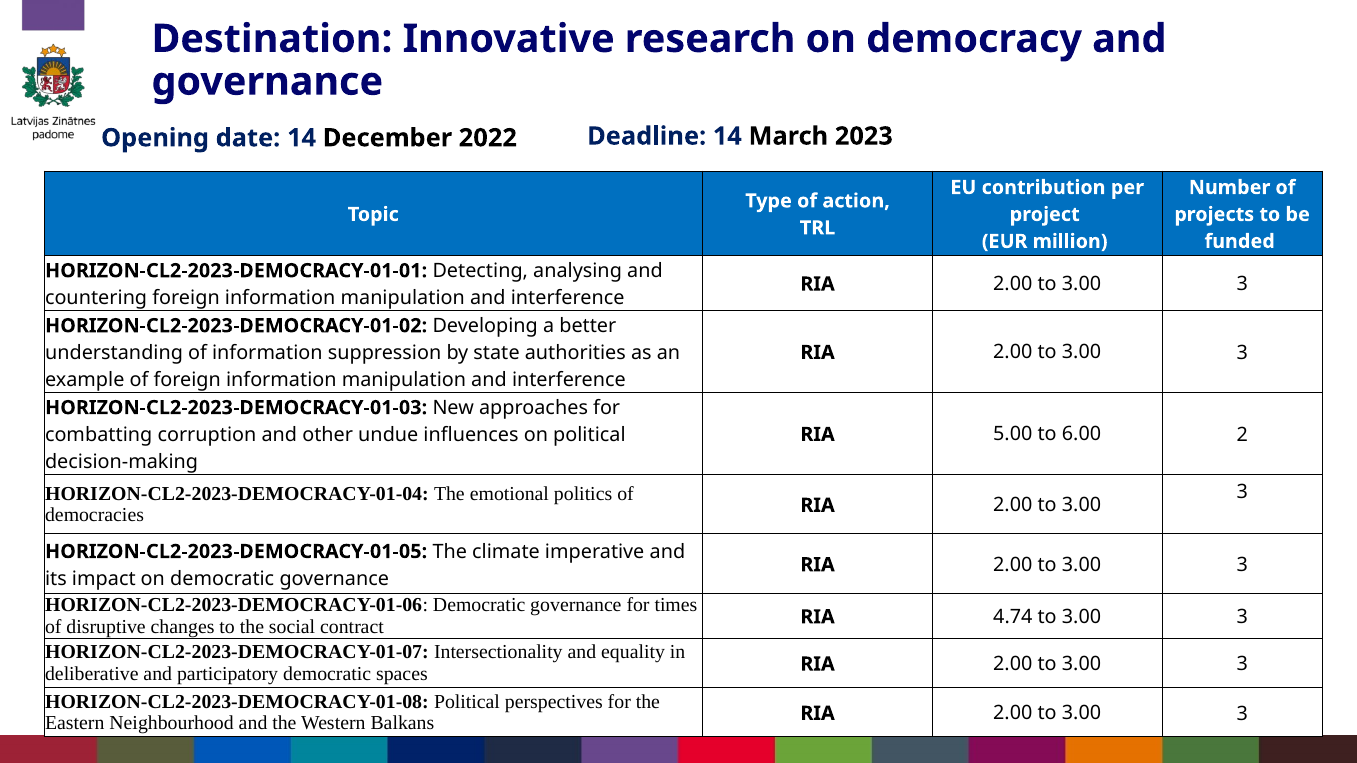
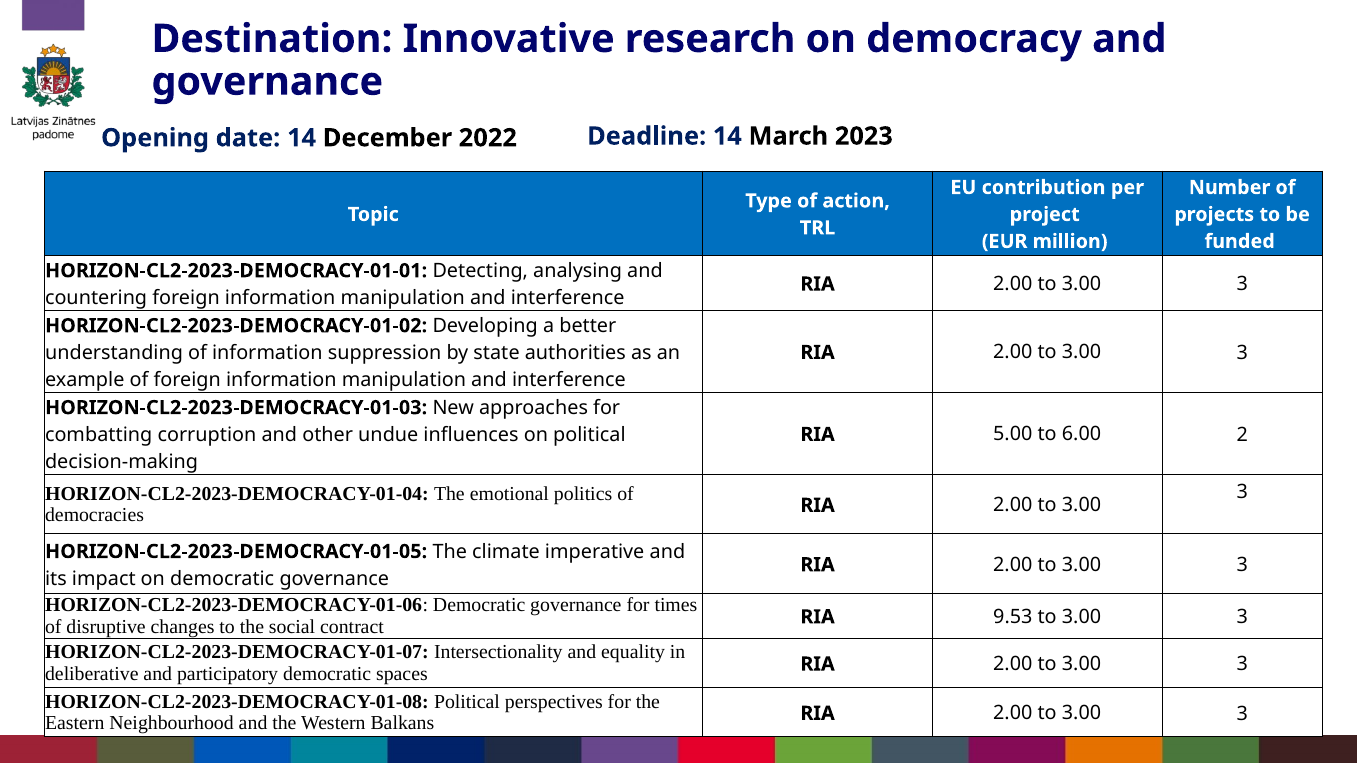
4.74: 4.74 -> 9.53 (1013, 617)
